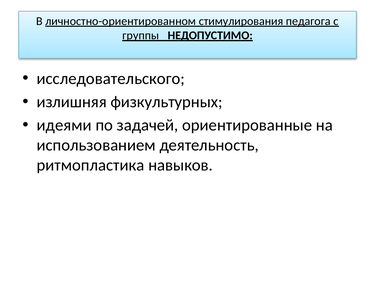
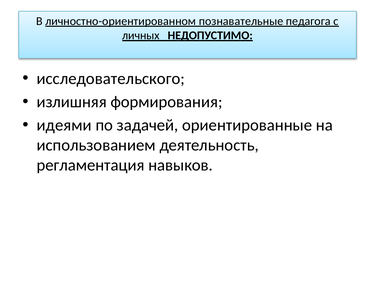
стимулирования: стимулирования -> познавательные (241, 21)
группы: группы -> личных (141, 36)
физкультурных: физкультурных -> формирования (166, 102)
ритмопластика: ритмопластика -> регламентация (91, 165)
